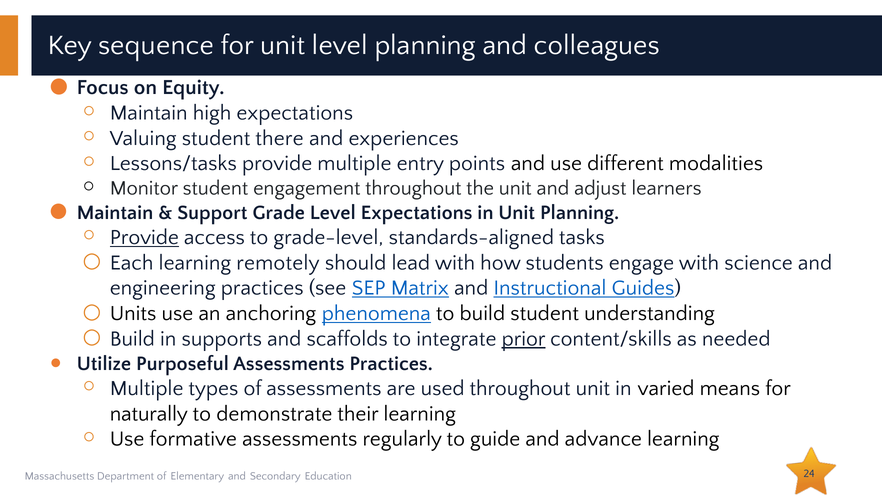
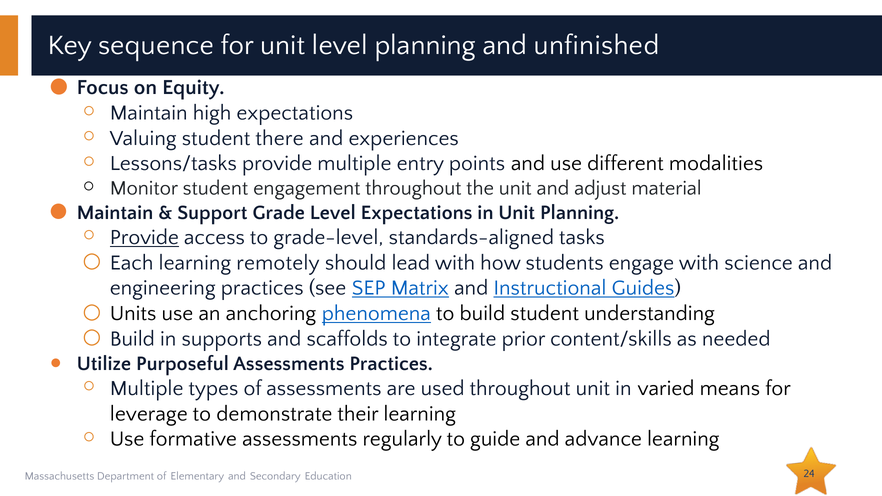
colleagues: colleagues -> unfinished (597, 45)
learners: learners -> material (667, 188)
prior underline: present -> none (524, 339)
naturally: naturally -> leverage (149, 414)
